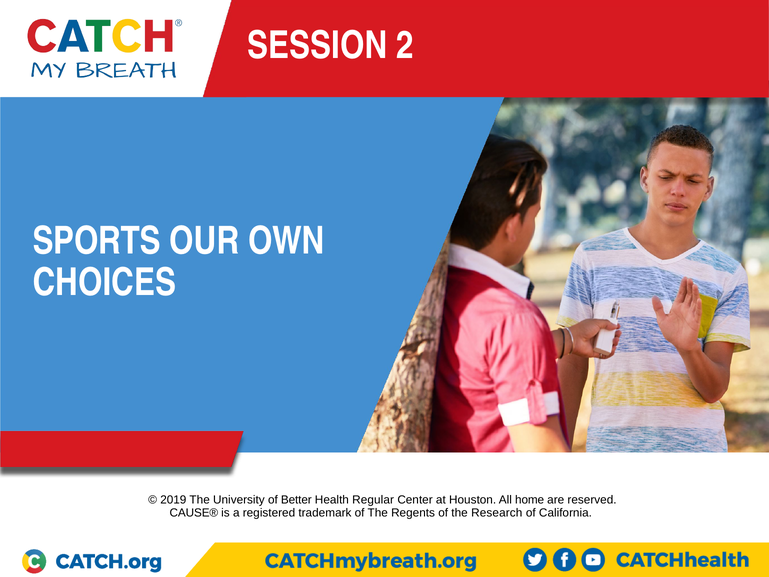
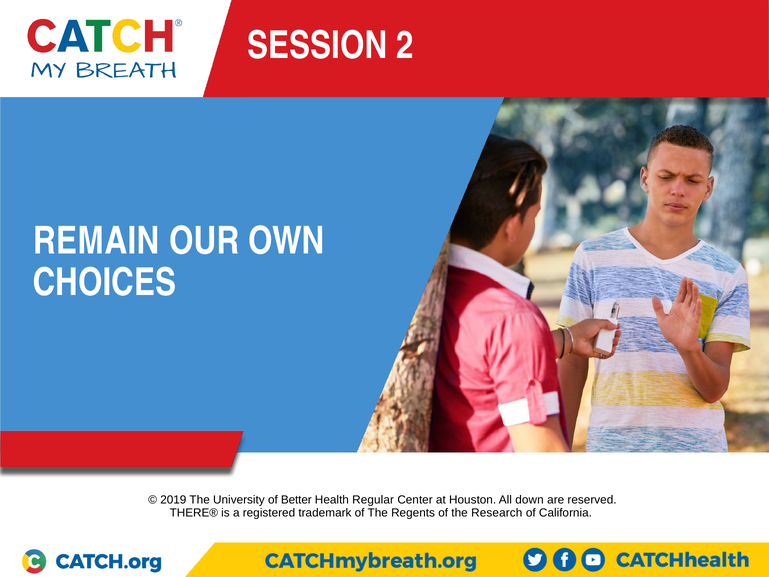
SPORTS: SPORTS -> REMAIN (96, 241)
home: home -> down (529, 500)
CAUSE®: CAUSE® -> THERE® (194, 512)
